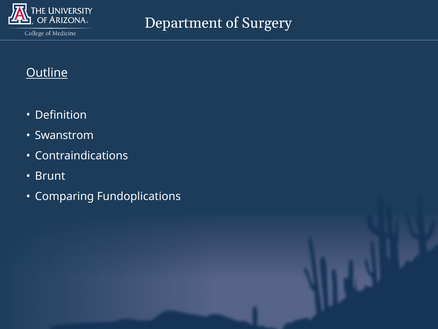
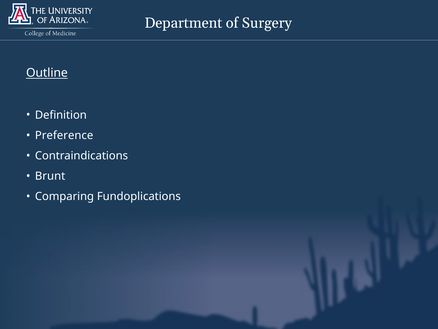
Swanstrom: Swanstrom -> Preference (64, 135)
